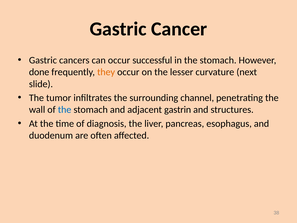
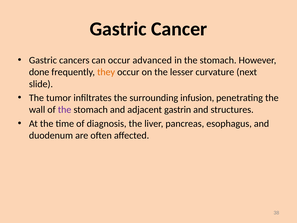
successful: successful -> advanced (152, 60)
channel: channel -> infusion (197, 98)
the colour: blue -> purple (65, 110)
